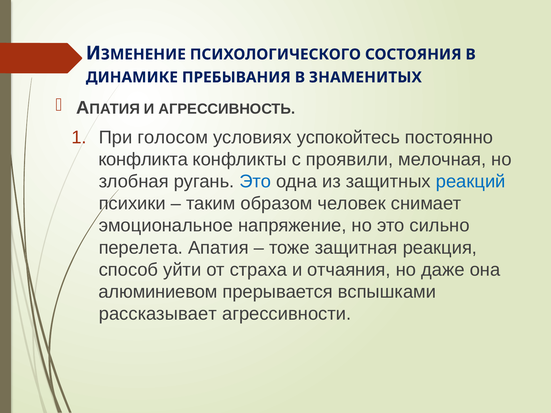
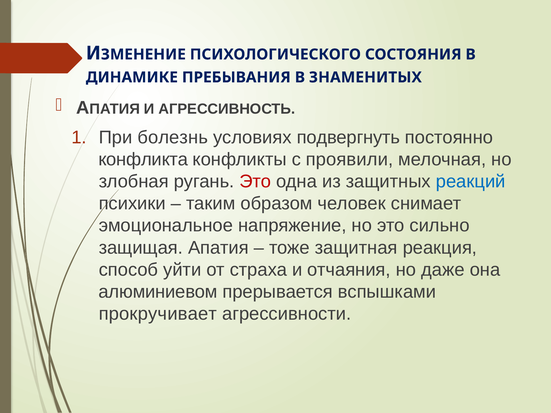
голосом: голосом -> болезнь (173, 138)
успокойтесь: успокойтесь -> подвергнуть (348, 138)
Это colour: blue -> red (255, 182)
перелета: перелета -> защищая (141, 248)
рассказывает: рассказывает -> прокручивает (158, 314)
